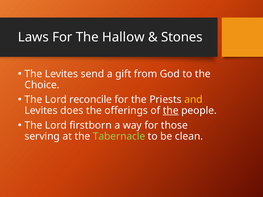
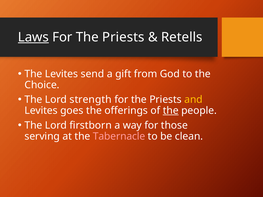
Laws underline: none -> present (33, 37)
Hallow: Hallow -> Priests (123, 37)
Stones: Stones -> Retells (182, 37)
reconcile: reconcile -> strength (91, 100)
does: does -> goes (72, 111)
Tabernacle colour: light green -> pink (119, 136)
